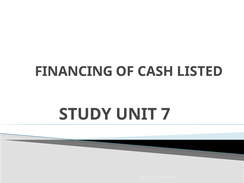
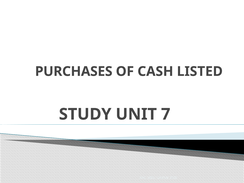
FINANCING: FINANCING -> PURCHASES (74, 71)
